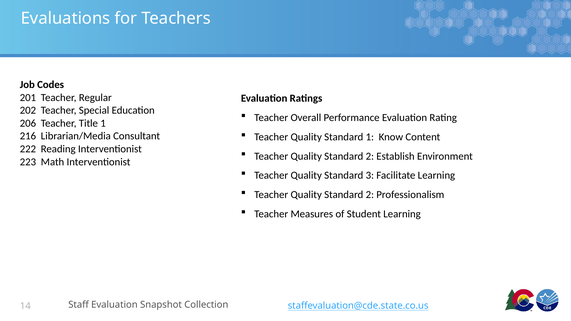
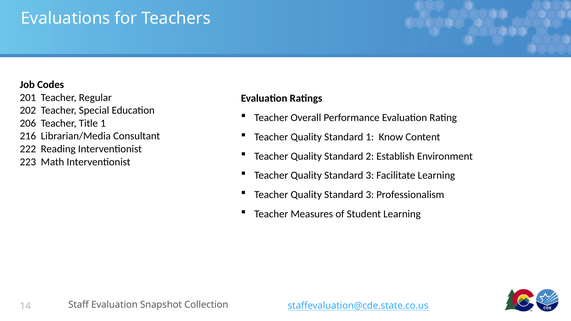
2: 2 -> 3 (370, 195)
